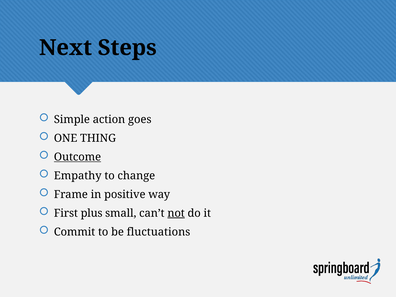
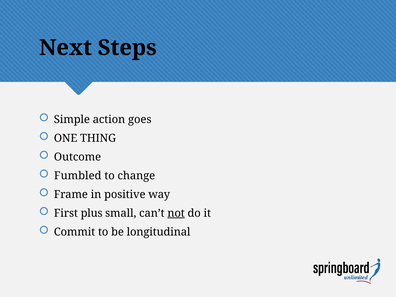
Outcome underline: present -> none (77, 157)
Empathy: Empathy -> Fumbled (78, 176)
fluctuations: fluctuations -> longitudinal (159, 232)
